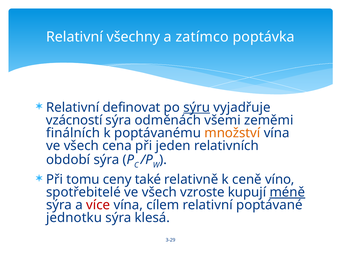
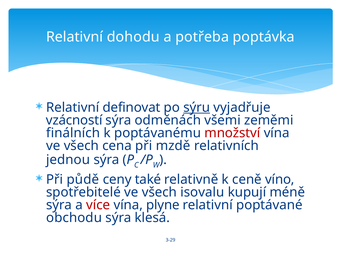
všechny: všechny -> dohodu (133, 37)
zatímco: zatímco -> potřeba (202, 37)
množství colour: orange -> red (232, 133)
jeden: jeden -> mzdě (173, 146)
období: období -> jednou (68, 160)
tomu: tomu -> půdě (83, 179)
vzroste: vzroste -> isovalu (202, 192)
méně underline: present -> none (287, 192)
cílem: cílem -> plyne (163, 205)
jednotku: jednotku -> obchodu (74, 218)
